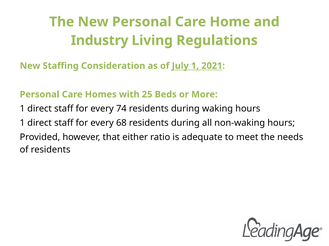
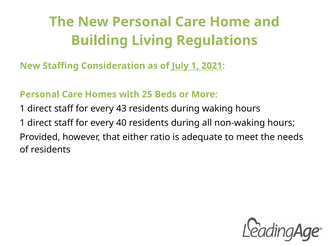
Industry: Industry -> Building (100, 41)
74: 74 -> 43 (121, 109)
68: 68 -> 40 (121, 123)
